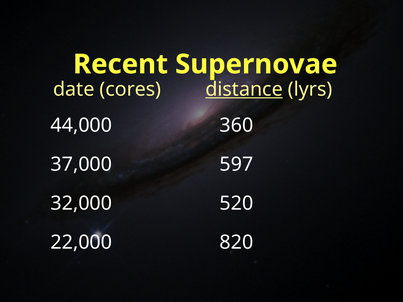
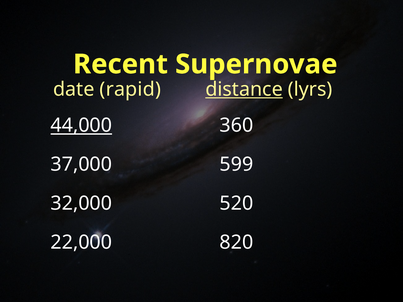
cores: cores -> rapid (130, 89)
44,000 underline: none -> present (81, 126)
597: 597 -> 599 (236, 165)
